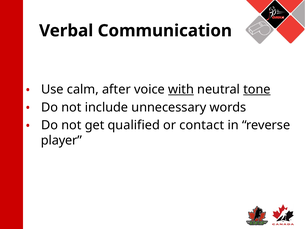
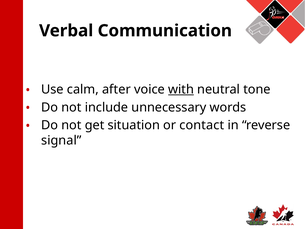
tone underline: present -> none (257, 89)
qualified: qualified -> situation (134, 125)
player: player -> signal (61, 140)
